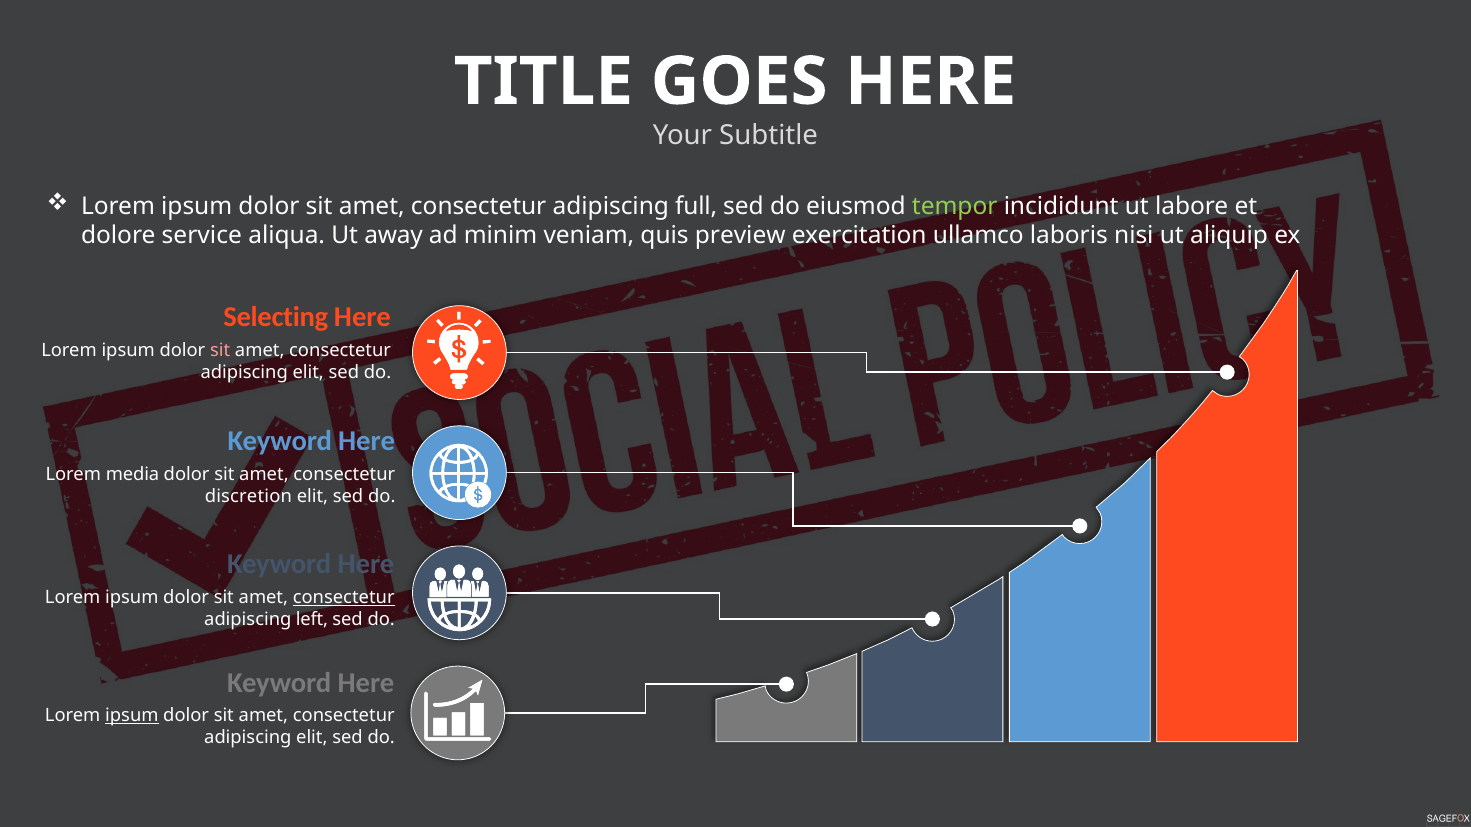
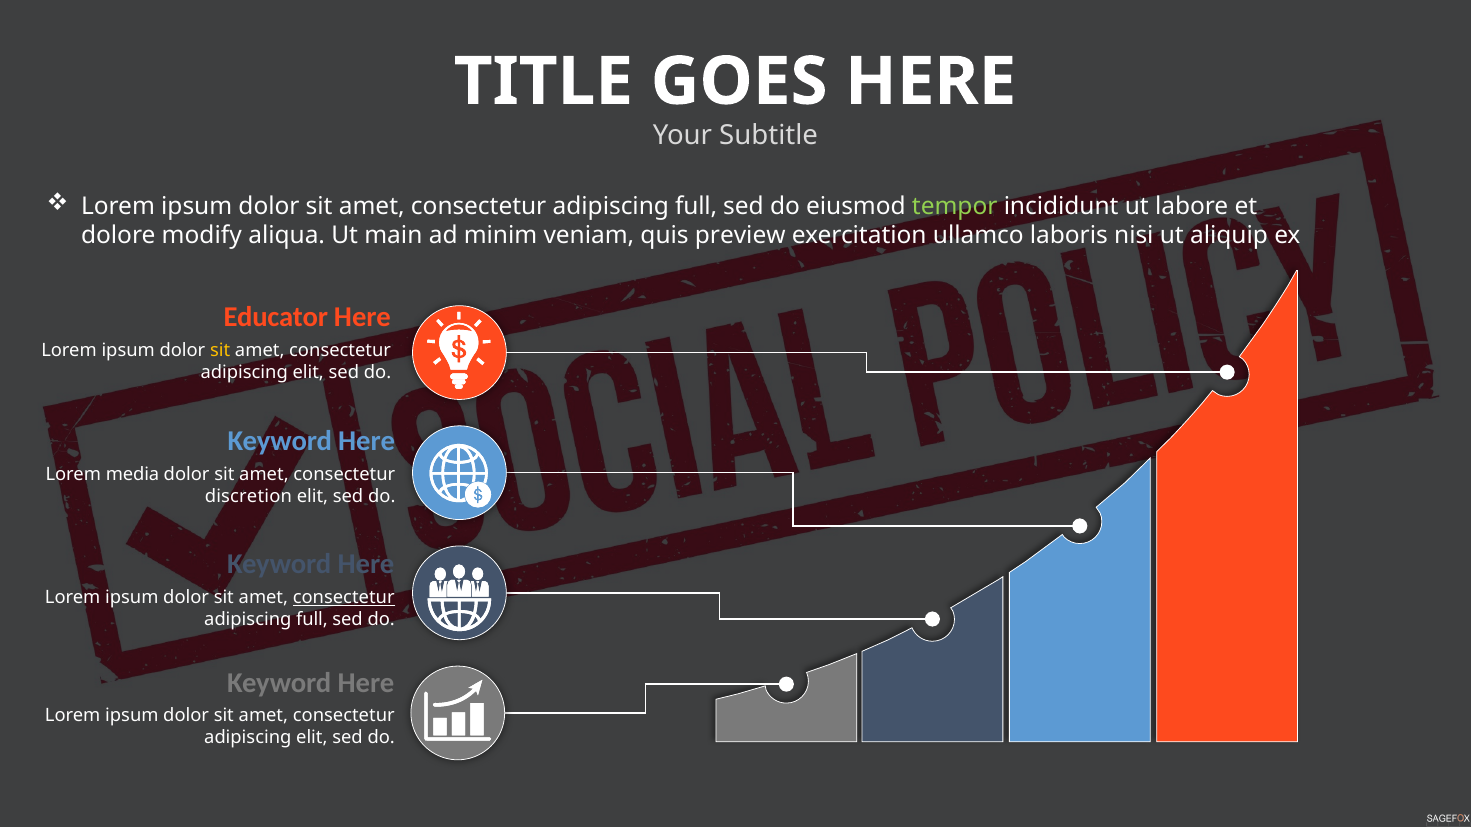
service: service -> modify (202, 236)
away: away -> main (393, 236)
Selecting: Selecting -> Educator (276, 317)
sit colour: pink -> yellow (220, 350)
left: left -> full (312, 620)
ipsum underline: present -> none (132, 716)
